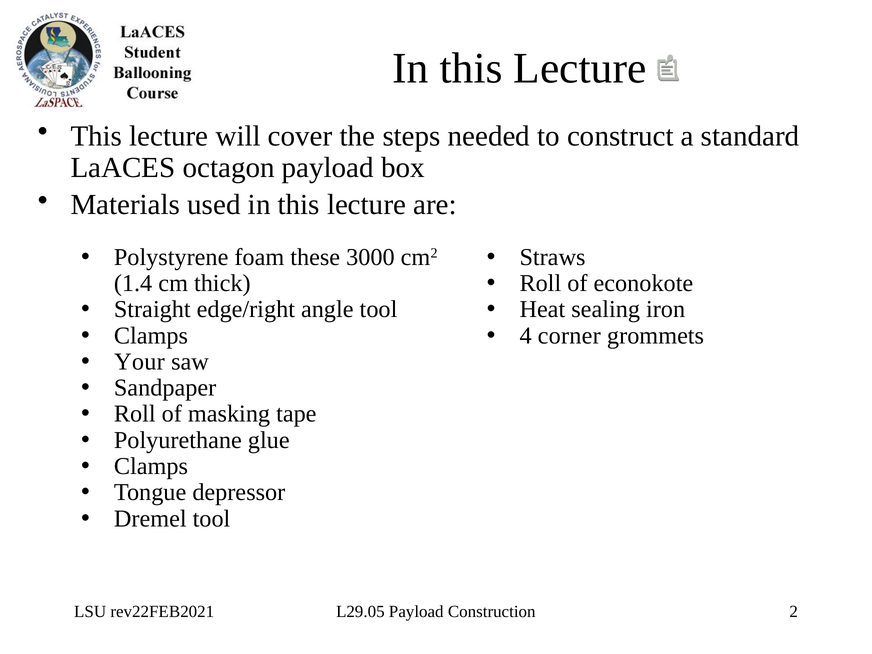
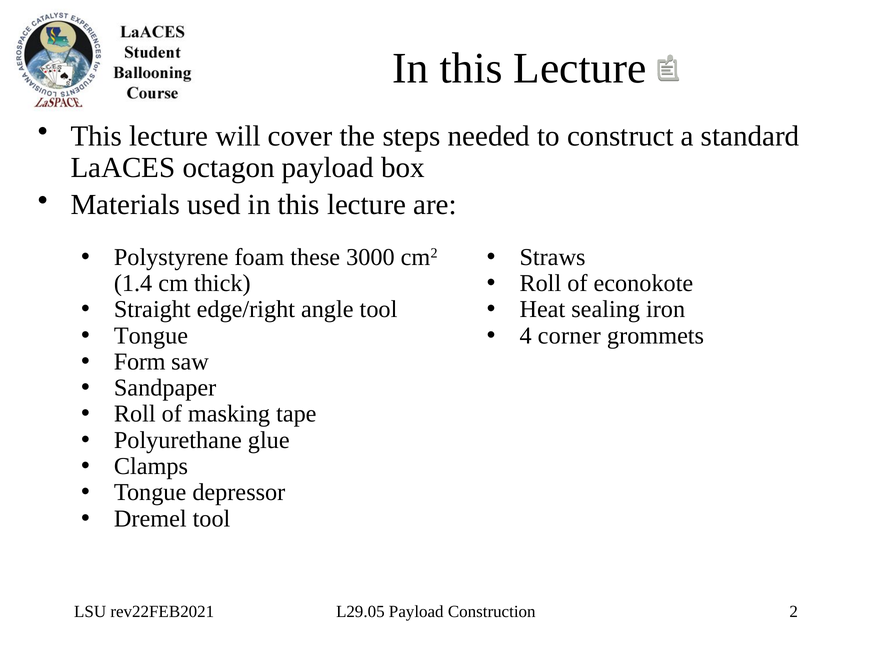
Clamps: Clamps -> Tongue (151, 336)
Your: Your -> Form (140, 362)
